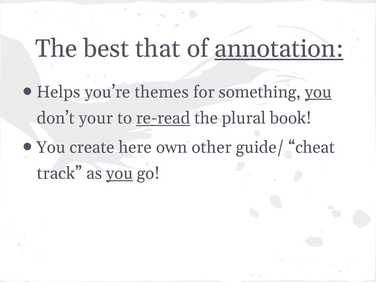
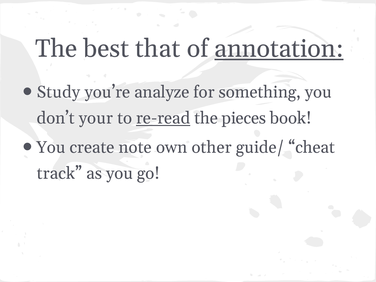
Helps: Helps -> Study (59, 92)
themes: themes -> analyze (162, 92)
you underline: present -> none (318, 92)
plural: plural -> pieces (244, 118)
here: here -> note (135, 147)
you underline: present -> none (119, 173)
